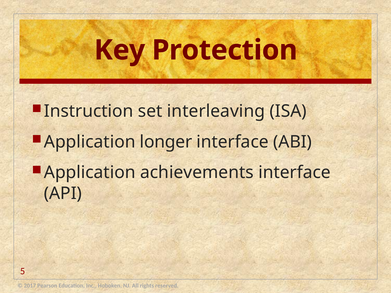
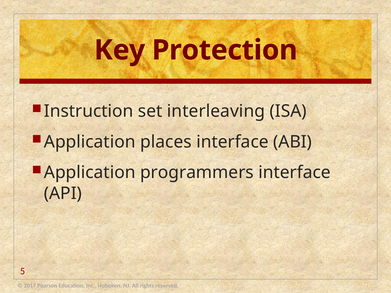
longer: longer -> places (166, 142)
achievements: achievements -> programmers (197, 173)
